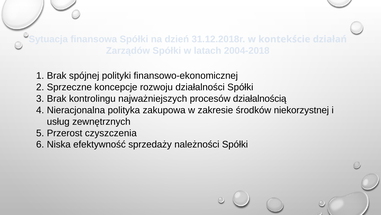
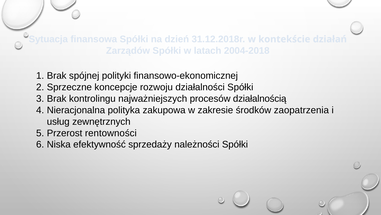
niekorzystnej: niekorzystnej -> zaopatrzenia (301, 110)
czyszczenia: czyszczenia -> rentowności (111, 133)
